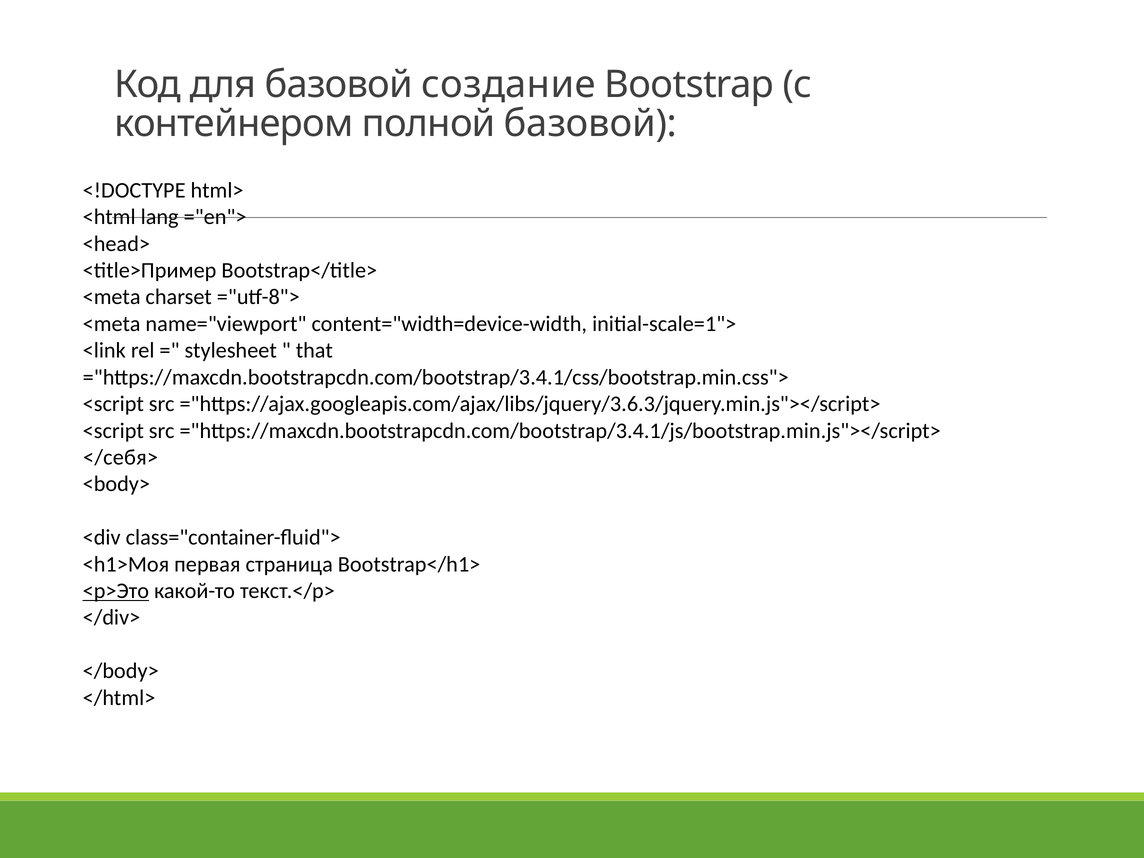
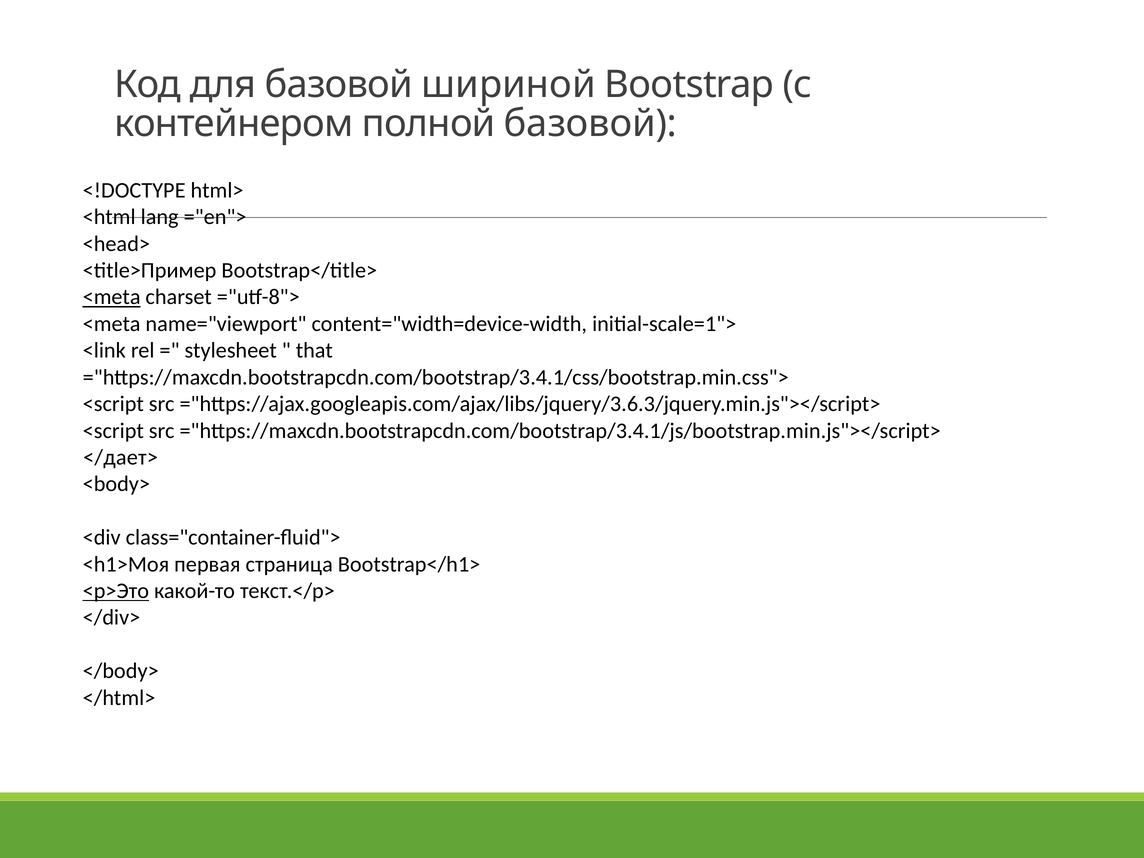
создание: создание -> шириной (509, 85)
<meta underline: none -> present (112, 297)
</себя>: </себя> -> </дает> (121, 457)
